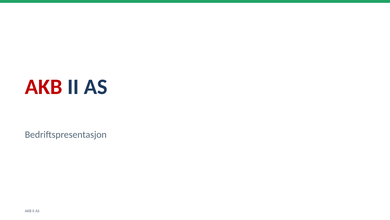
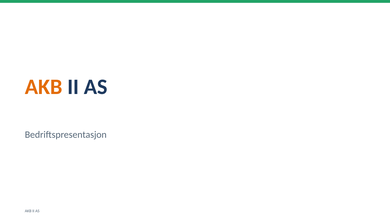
AKB colour: red -> orange (44, 86)
